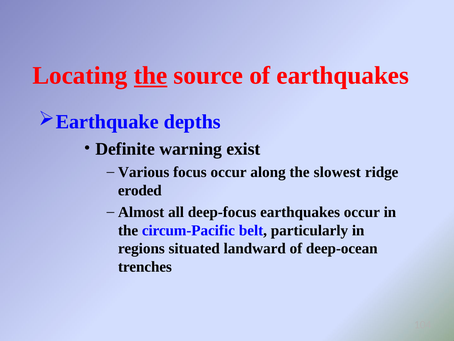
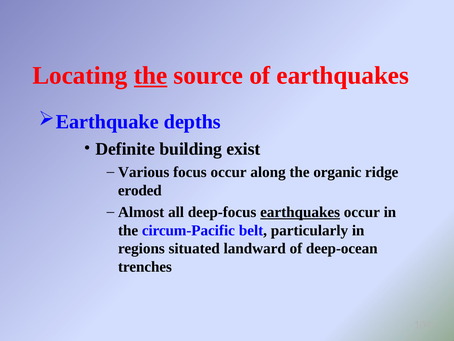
warning: warning -> building (191, 149)
slowest: slowest -> organic (337, 172)
earthquakes underline: none -> present (300, 212)
